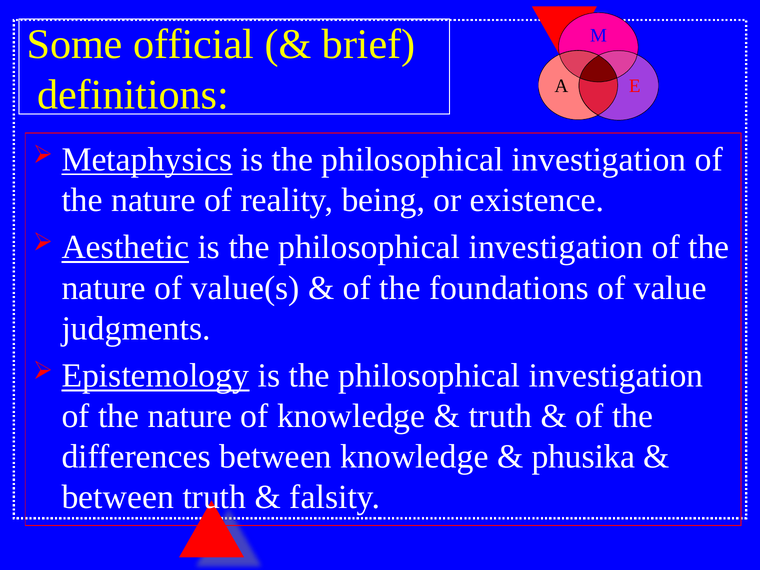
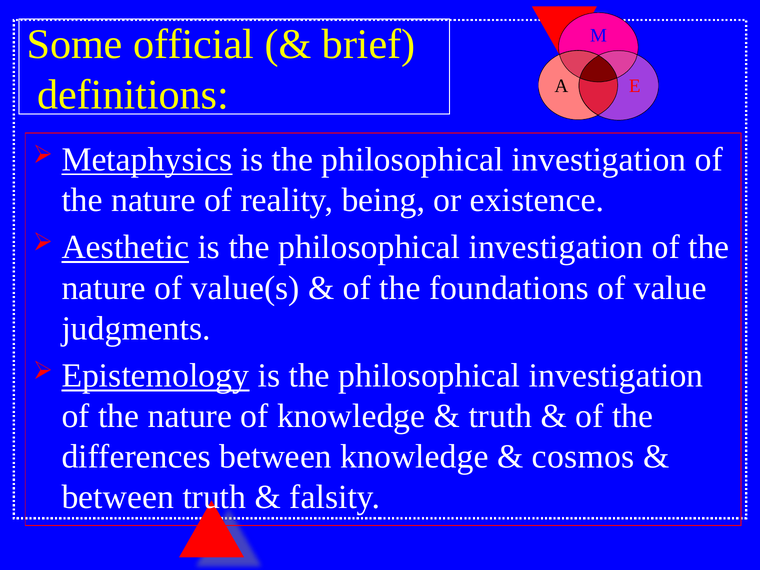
phusika: phusika -> cosmos (583, 457)
